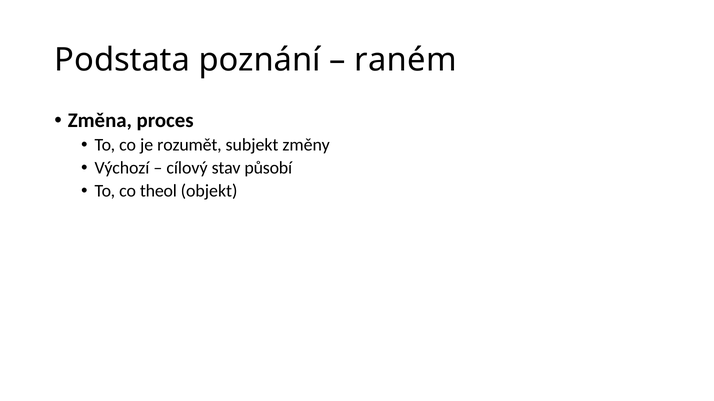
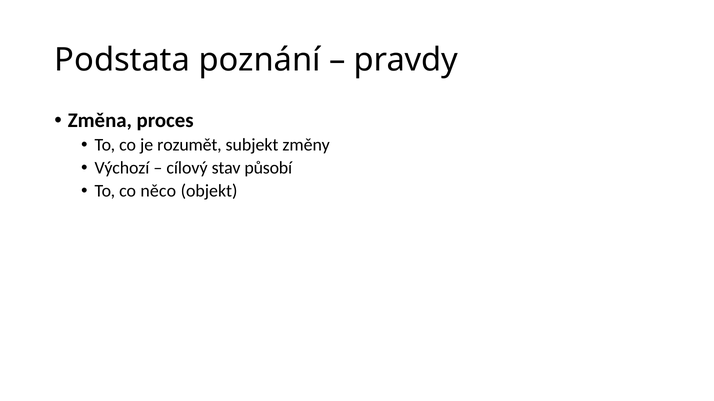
raném: raném -> pravdy (406, 60)
theol: theol -> něco (158, 191)
